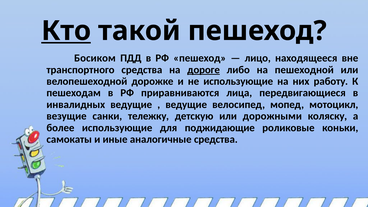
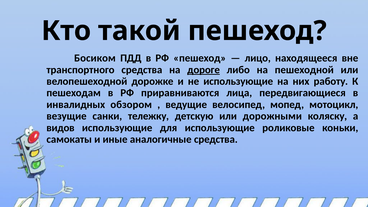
Кто underline: present -> none (66, 31)
инвалидных ведущие: ведущие -> обзором (131, 105)
более: более -> видов (60, 128)
для поджидающие: поджидающие -> использующие (220, 128)
